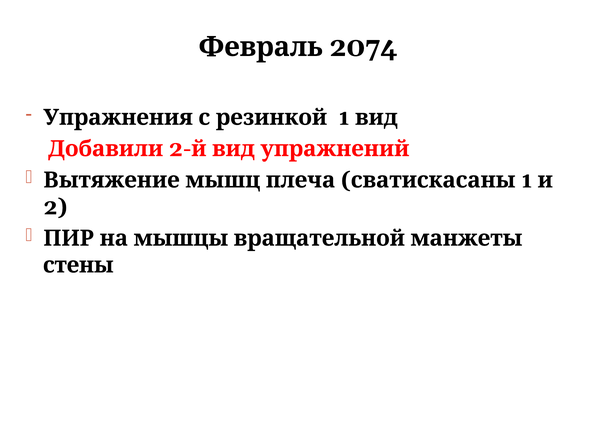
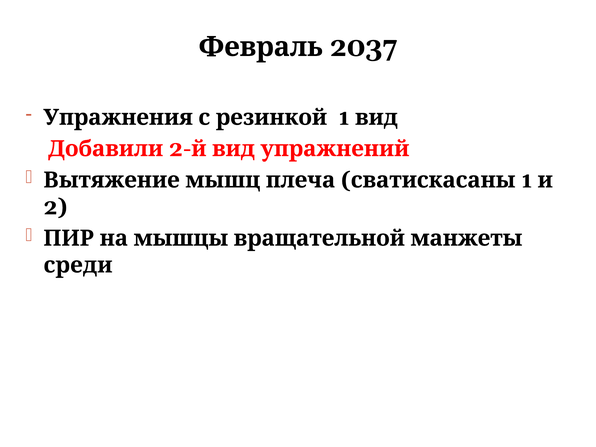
2074: 2074 -> 2037 (363, 47)
стены: стены -> среди (78, 265)
